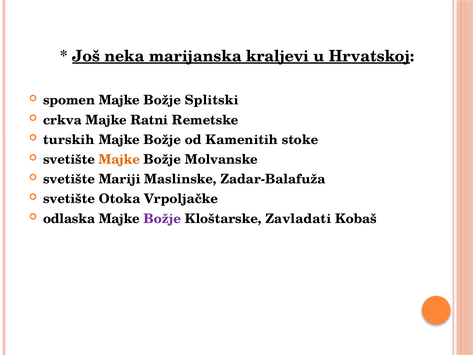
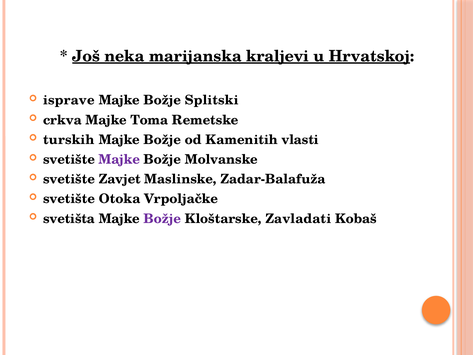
spomen: spomen -> isprave (69, 100)
Ratni: Ratni -> Toma (149, 120)
stoke: stoke -> vlasti (300, 140)
Majke colour: orange -> purple (119, 159)
Mariji: Mariji -> Zavjet (120, 179)
odlaska: odlaska -> svetišta (69, 219)
